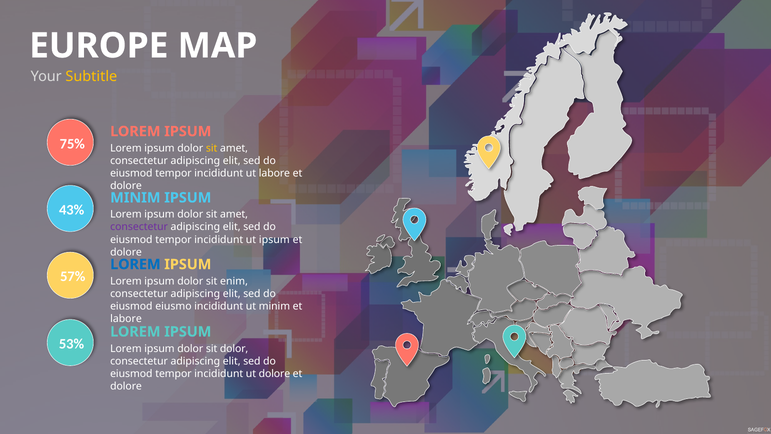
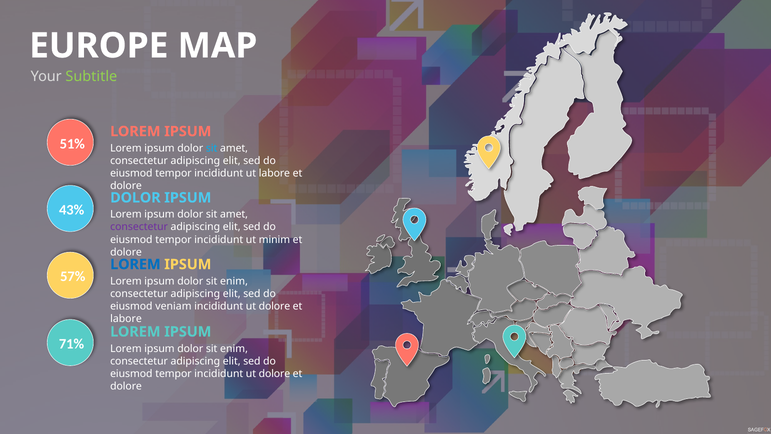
Subtitle colour: yellow -> light green (91, 77)
75%: 75% -> 51% (72, 144)
sit colour: yellow -> light blue (212, 148)
MINIM: MINIM -> DOLOR (135, 198)
ut ipsum: ipsum -> minim (274, 239)
eiusmo: eiusmo -> veniam (173, 306)
minim: minim -> dolore (274, 306)
53%: 53% -> 71% (71, 344)
dolor: dolor -> enim (234, 348)
